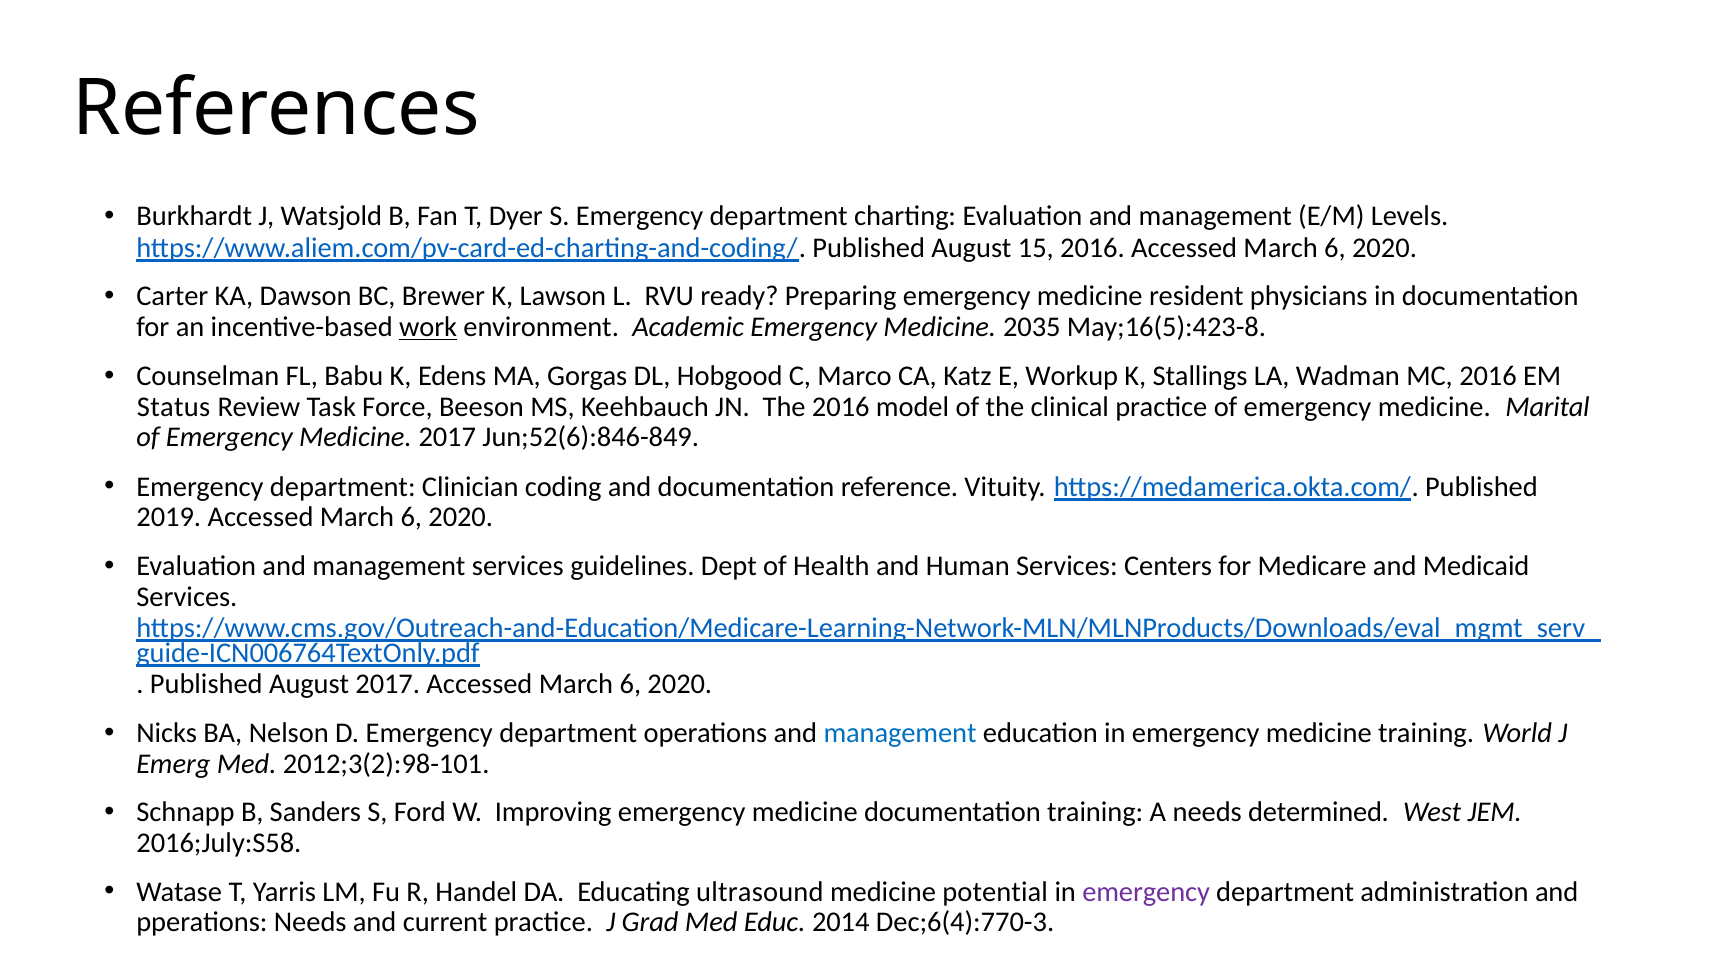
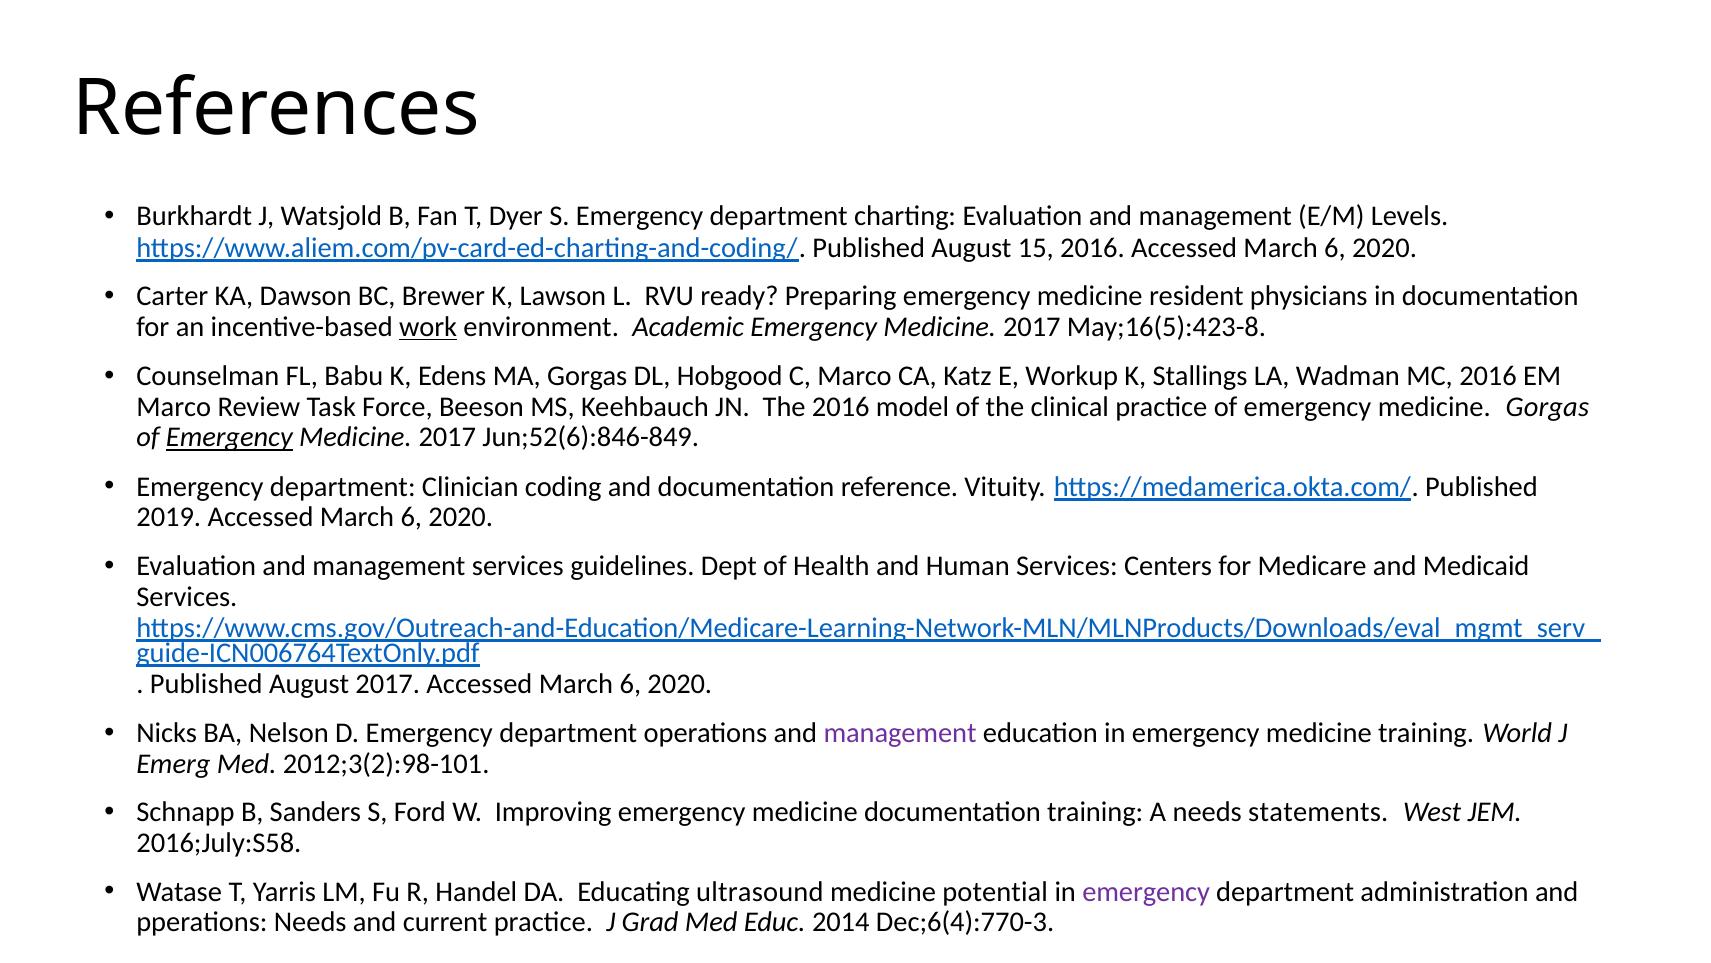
Academic Emergency Medicine 2035: 2035 -> 2017 (1032, 327)
Status: Status -> Marco (174, 407)
medicine Marital: Marital -> Gorgas (1547, 407)
Emergency underline: none -> present (229, 437)
management colour: blue -> purple (900, 733)
determined: determined -> statements (1318, 812)
